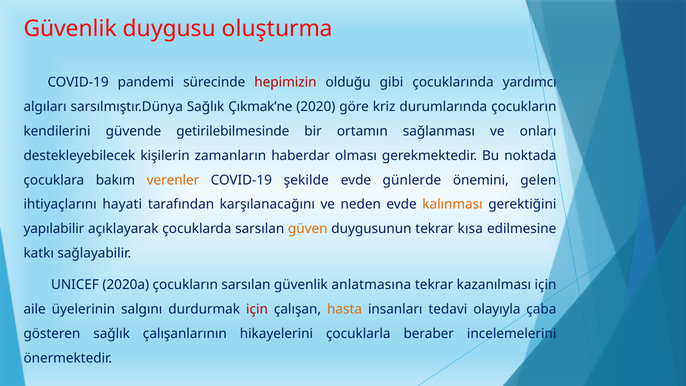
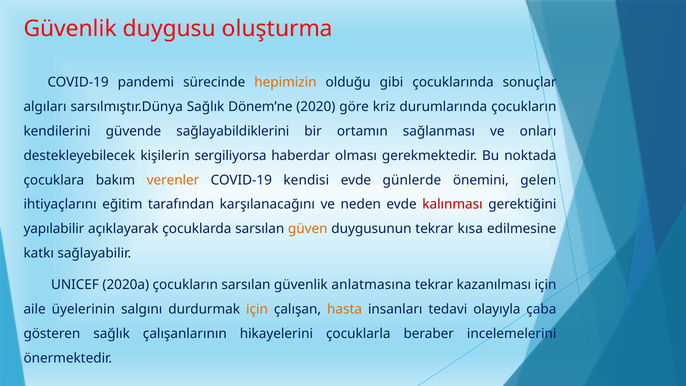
hepimizin colour: red -> orange (285, 82)
yardımcı: yardımcı -> sonuçlar (530, 82)
Çıkmak’ne: Çıkmak’ne -> Dönem’ne (260, 107)
getirilebilmesinde: getirilebilmesinde -> sağlayabildiklerini (233, 131)
zamanların: zamanların -> sergiliyorsa (231, 156)
şekilde: şekilde -> kendisi (306, 180)
hayati: hayati -> eğitim (122, 204)
kalınması colour: orange -> red (453, 204)
için colour: red -> orange (257, 309)
